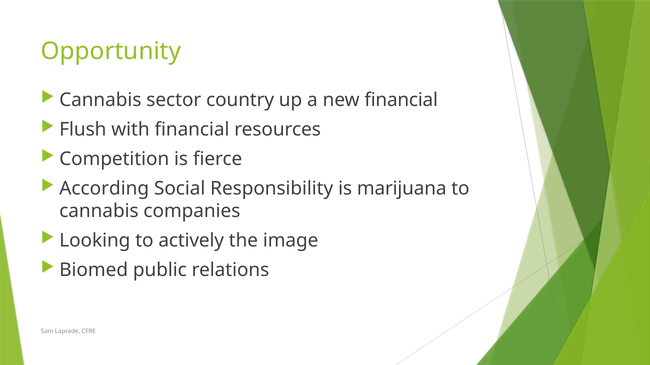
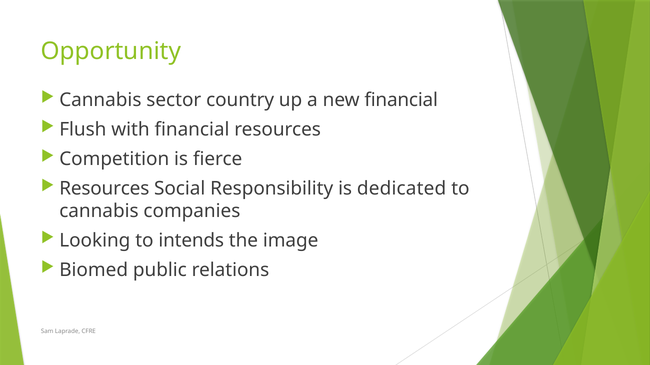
According: According -> Resources (104, 189)
marijuana: marijuana -> dedicated (402, 189)
actively: actively -> intends (191, 241)
